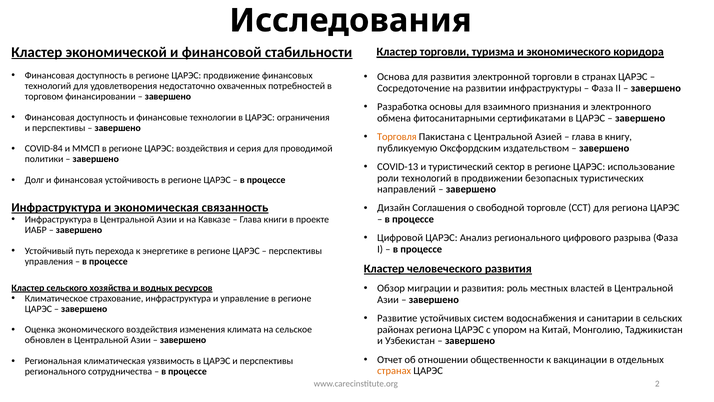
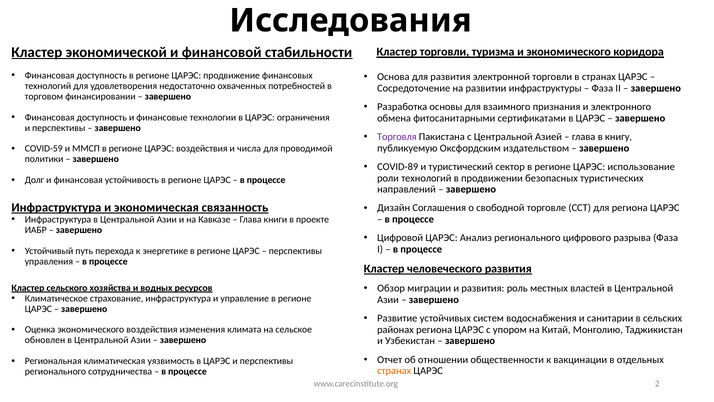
Торговля colour: orange -> purple (397, 137)
COVID-84: COVID-84 -> COVID-59 (44, 149)
серия: серия -> числа (249, 149)
COVID-13: COVID-13 -> COVID-89 (398, 167)
